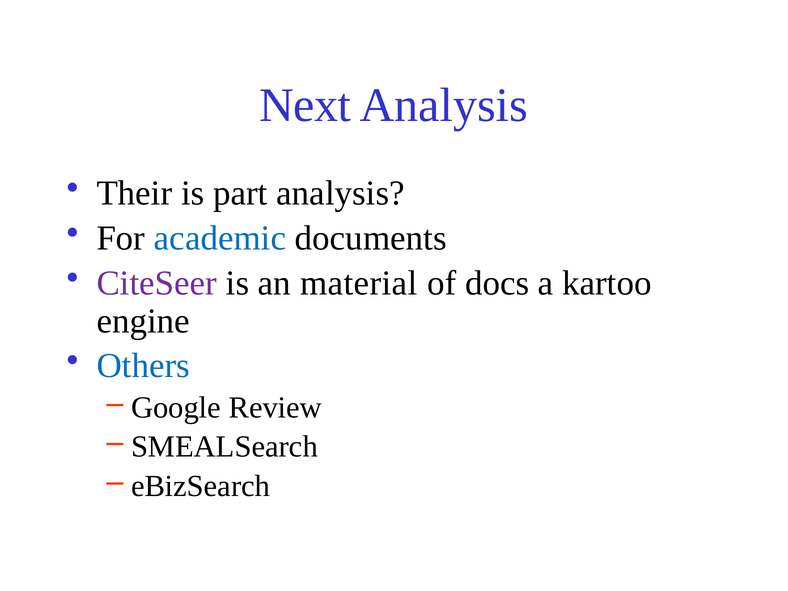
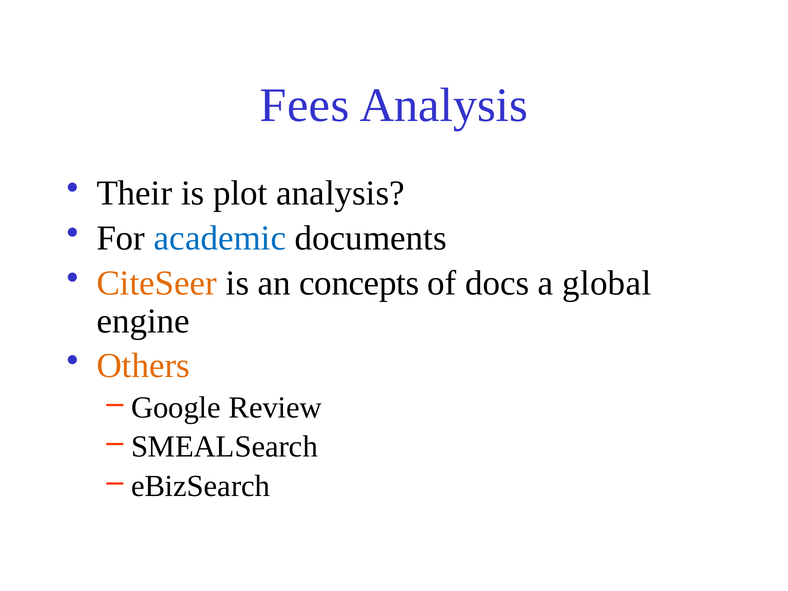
Next: Next -> Fees (305, 105)
part: part -> plot (240, 193)
CiteSeer colour: purple -> orange (157, 283)
material: material -> concepts (359, 283)
kartoo: kartoo -> global (607, 283)
Others colour: blue -> orange (143, 366)
